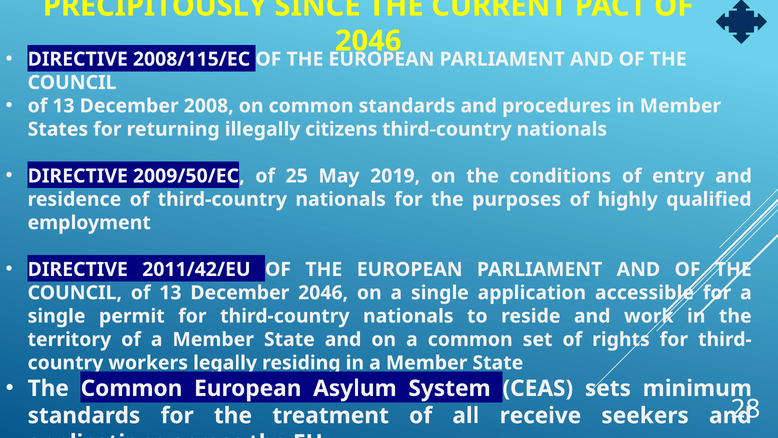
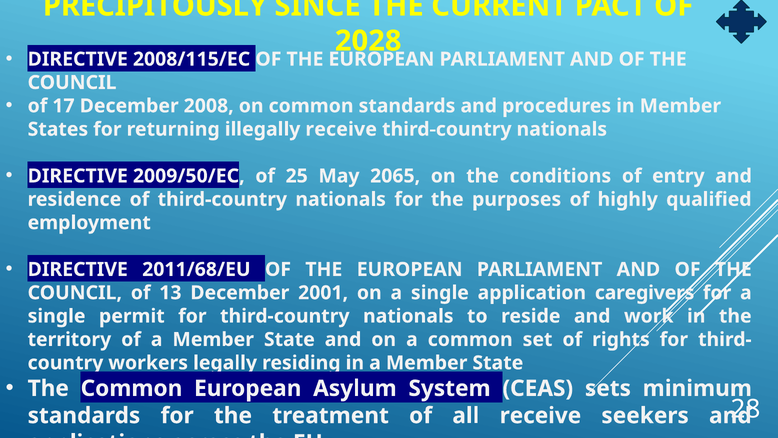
2046: 2046 -> 2028 (368, 41)
13: 13 -> 17 (63, 106)
illegally citizens: citizens -> receive (341, 129)
2019: 2019 -> 2065 (395, 176)
2011/42/EU: 2011/42/EU -> 2011/68/EU (196, 269)
December 2046: 2046 -> 2001 (323, 293)
accessible: accessible -> caregivers (645, 293)
